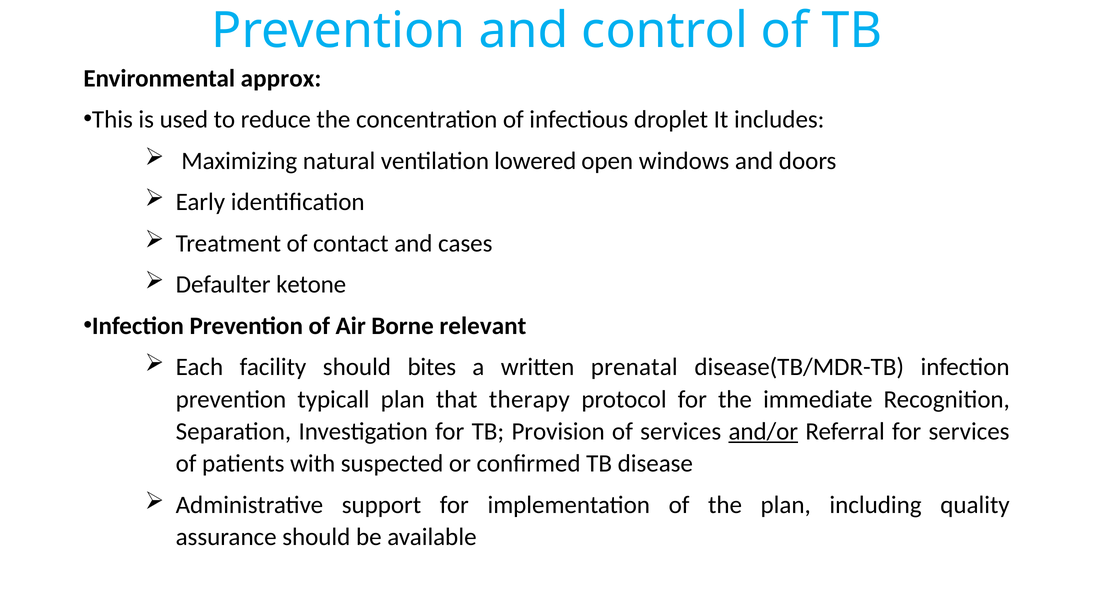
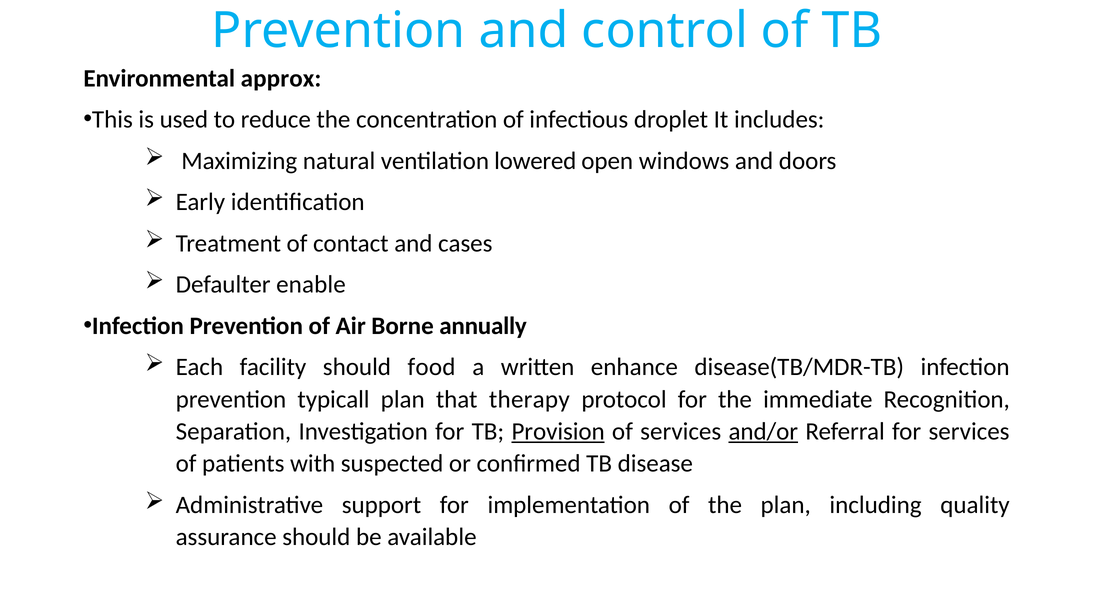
ketone: ketone -> enable (311, 285)
relevant: relevant -> annually (483, 326)
bites: bites -> food (432, 367)
prenatal: prenatal -> enhance (634, 367)
Provision underline: none -> present (558, 432)
